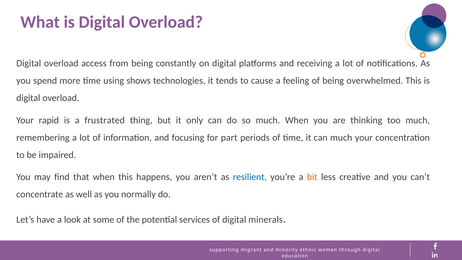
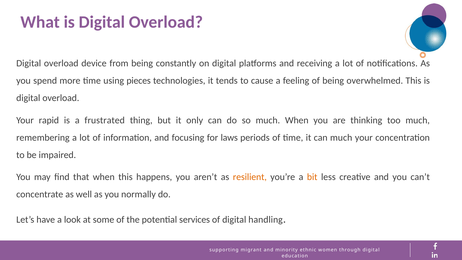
access: access -> device (94, 63)
shows: shows -> pieces (139, 81)
part: part -> laws (229, 137)
resilient colour: blue -> orange (250, 177)
minerals: minerals -> handling (266, 219)
